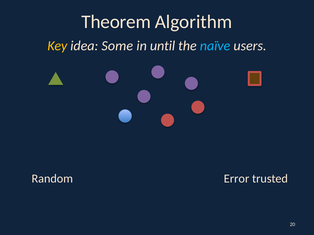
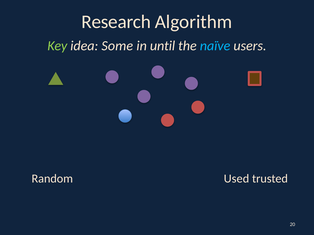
Theorem: Theorem -> Research (116, 22)
Key colour: yellow -> light green (57, 46)
Error: Error -> Used (237, 179)
